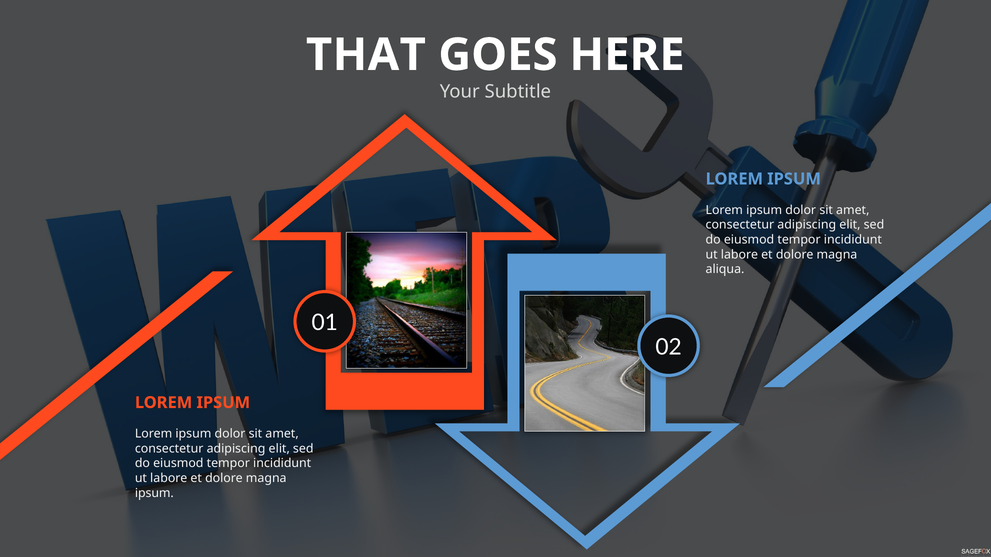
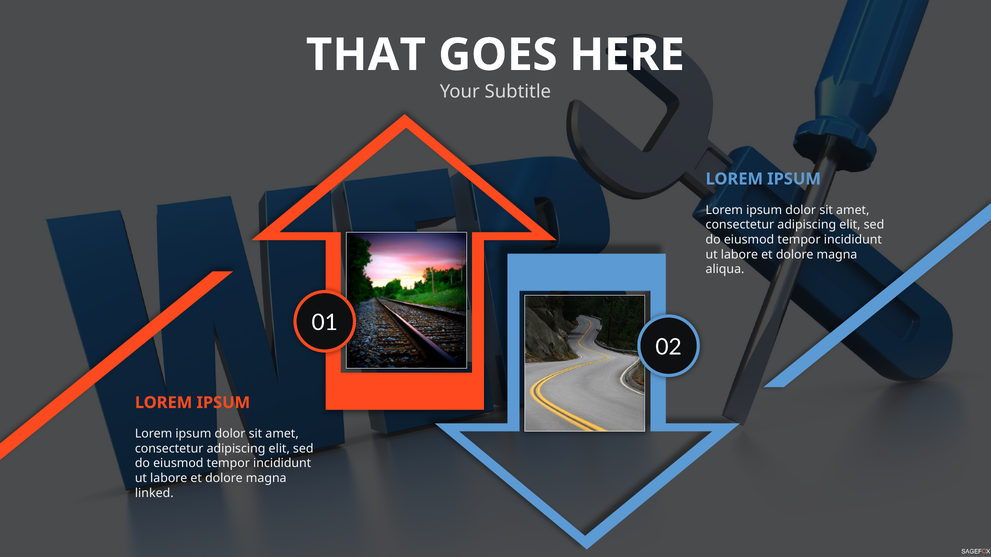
ipsum: ipsum -> linked (154, 493)
